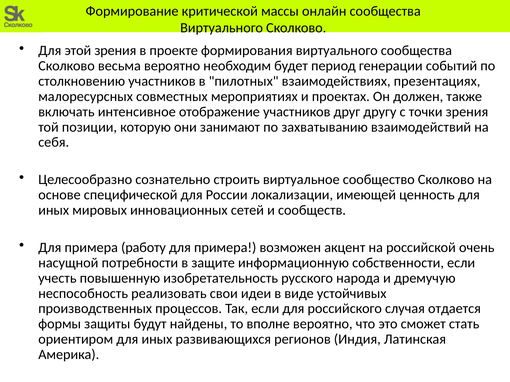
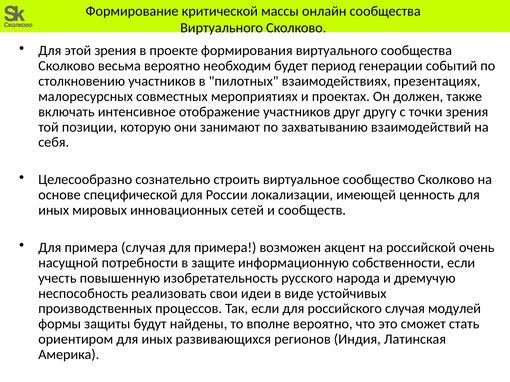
примера работу: работу -> случая (143, 248)
отдается: отдается -> модулей (455, 309)
